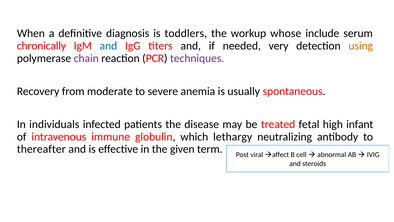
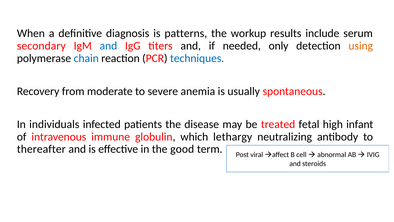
toddlers: toddlers -> patterns (186, 33)
whose: whose -> results (286, 33)
chronically: chronically -> secondary (41, 46)
very: very -> only (279, 46)
chain colour: purple -> blue (86, 58)
techniques colour: purple -> blue (197, 58)
given: given -> good (182, 149)
